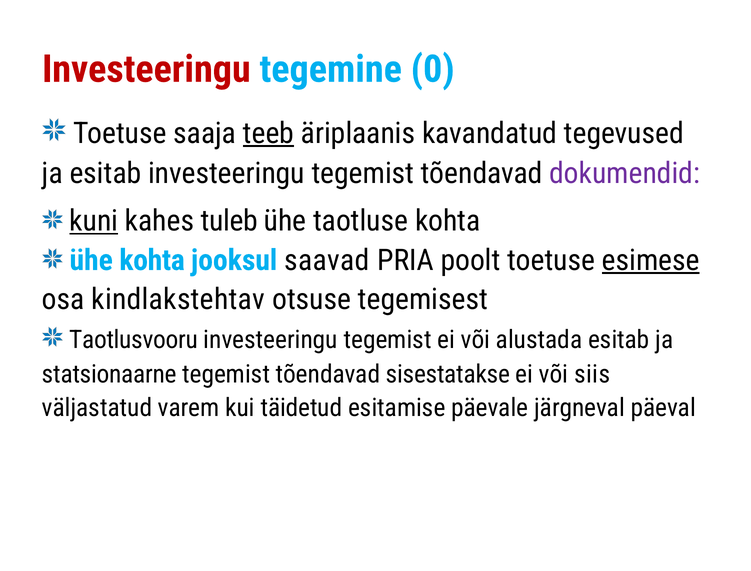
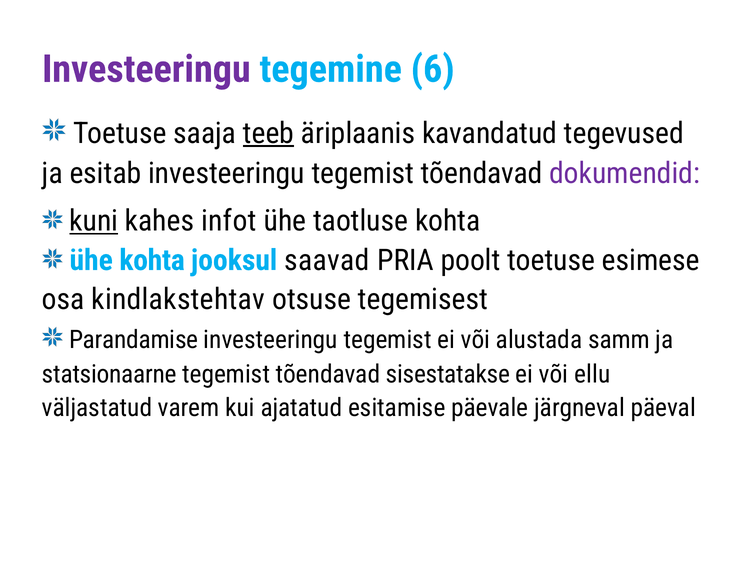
Investeeringu colour: red -> purple (146, 69)
0: 0 -> 6 (433, 69)
tuleb: tuleb -> infot (229, 221)
esimese underline: present -> none (651, 260)
Taotlusvooru: Taotlusvooru -> Parandamise (134, 340)
alustada esitab: esitab -> samm (619, 340)
siis: siis -> ellu (592, 374)
täidetud: täidetud -> ajatatud (301, 408)
